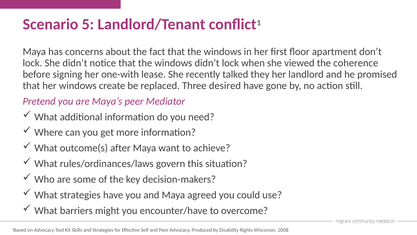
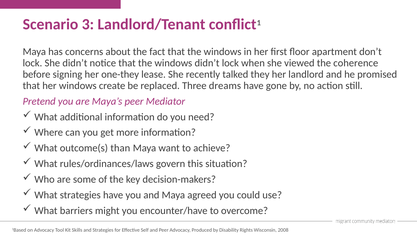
5: 5 -> 3 (88, 24)
one-with: one-with -> one-they (120, 74)
desired: desired -> dreams (225, 85)
after: after -> than (120, 148)
